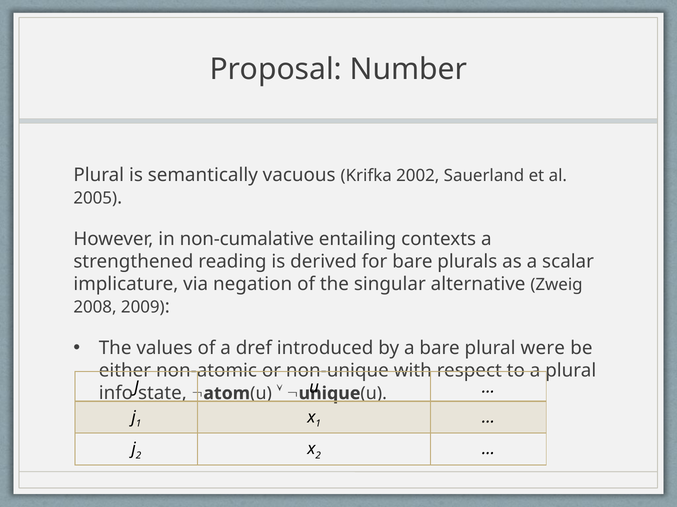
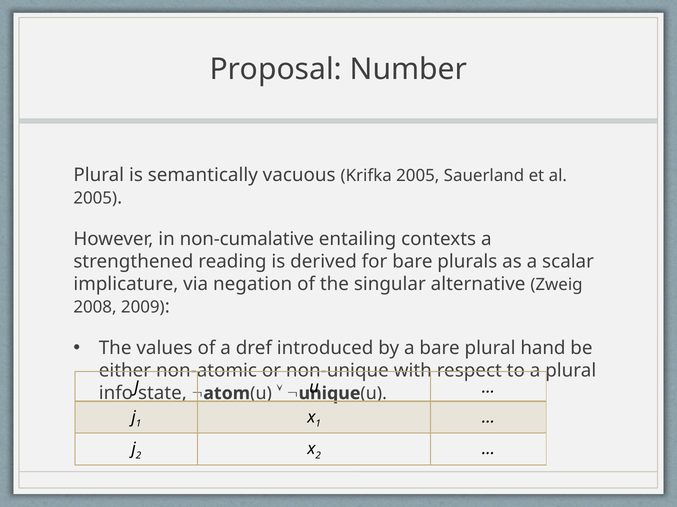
Krifka 2002: 2002 -> 2005 (418, 176)
were: were -> hand (543, 348)
